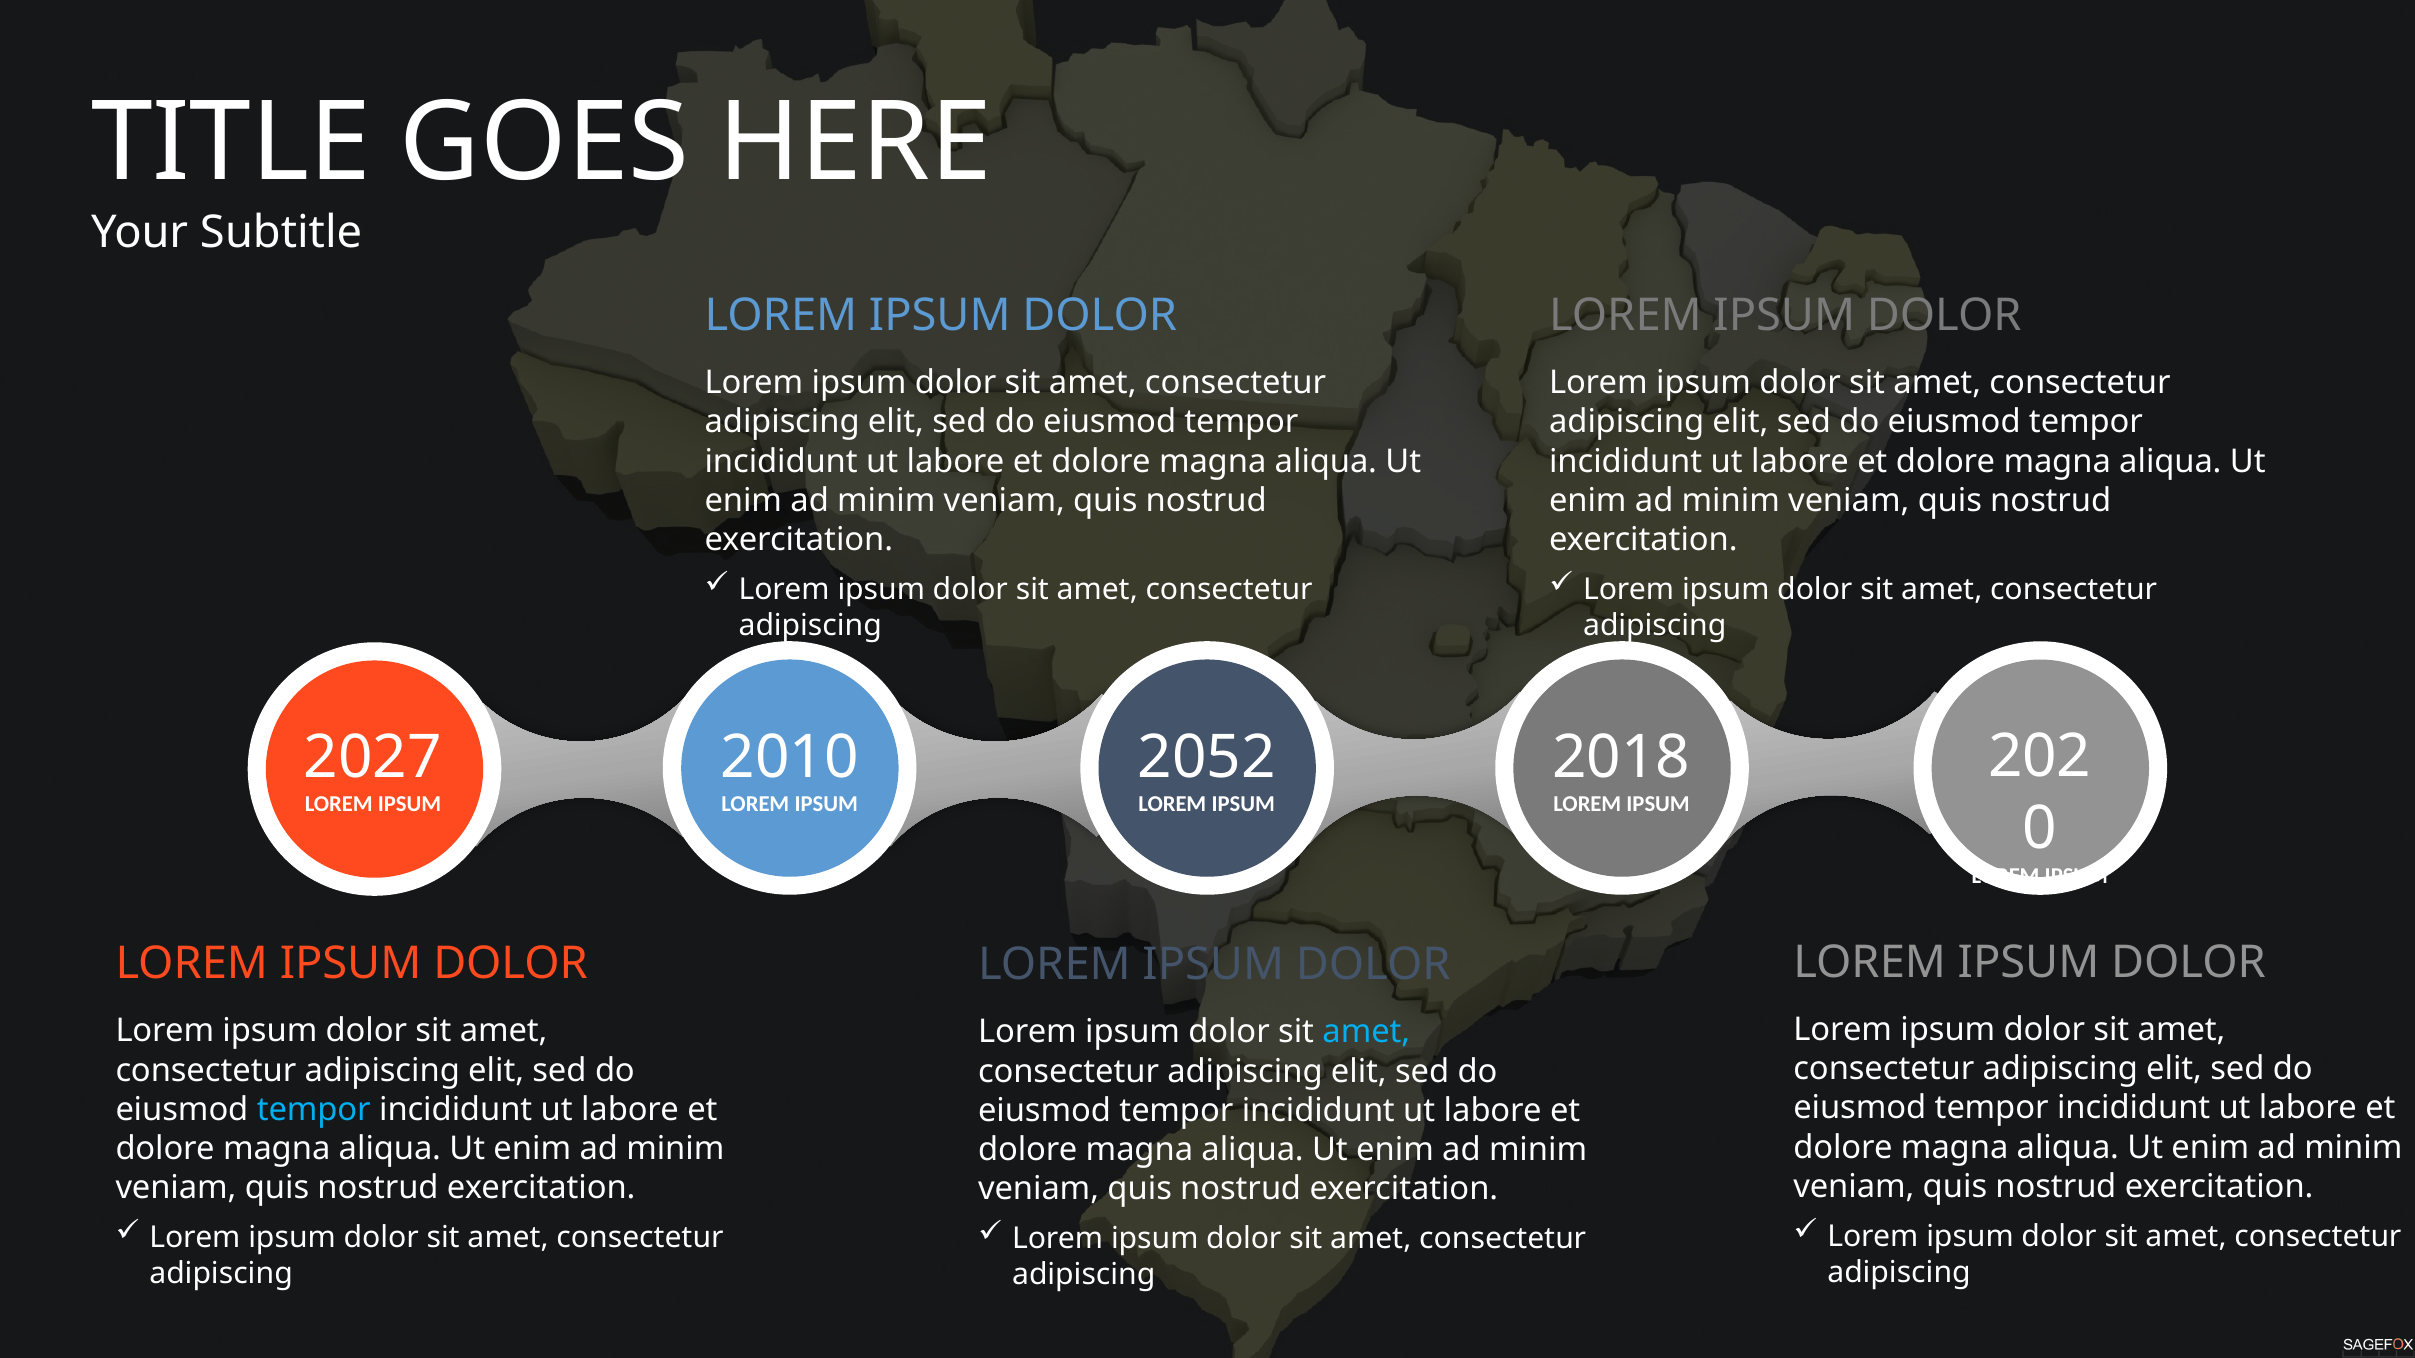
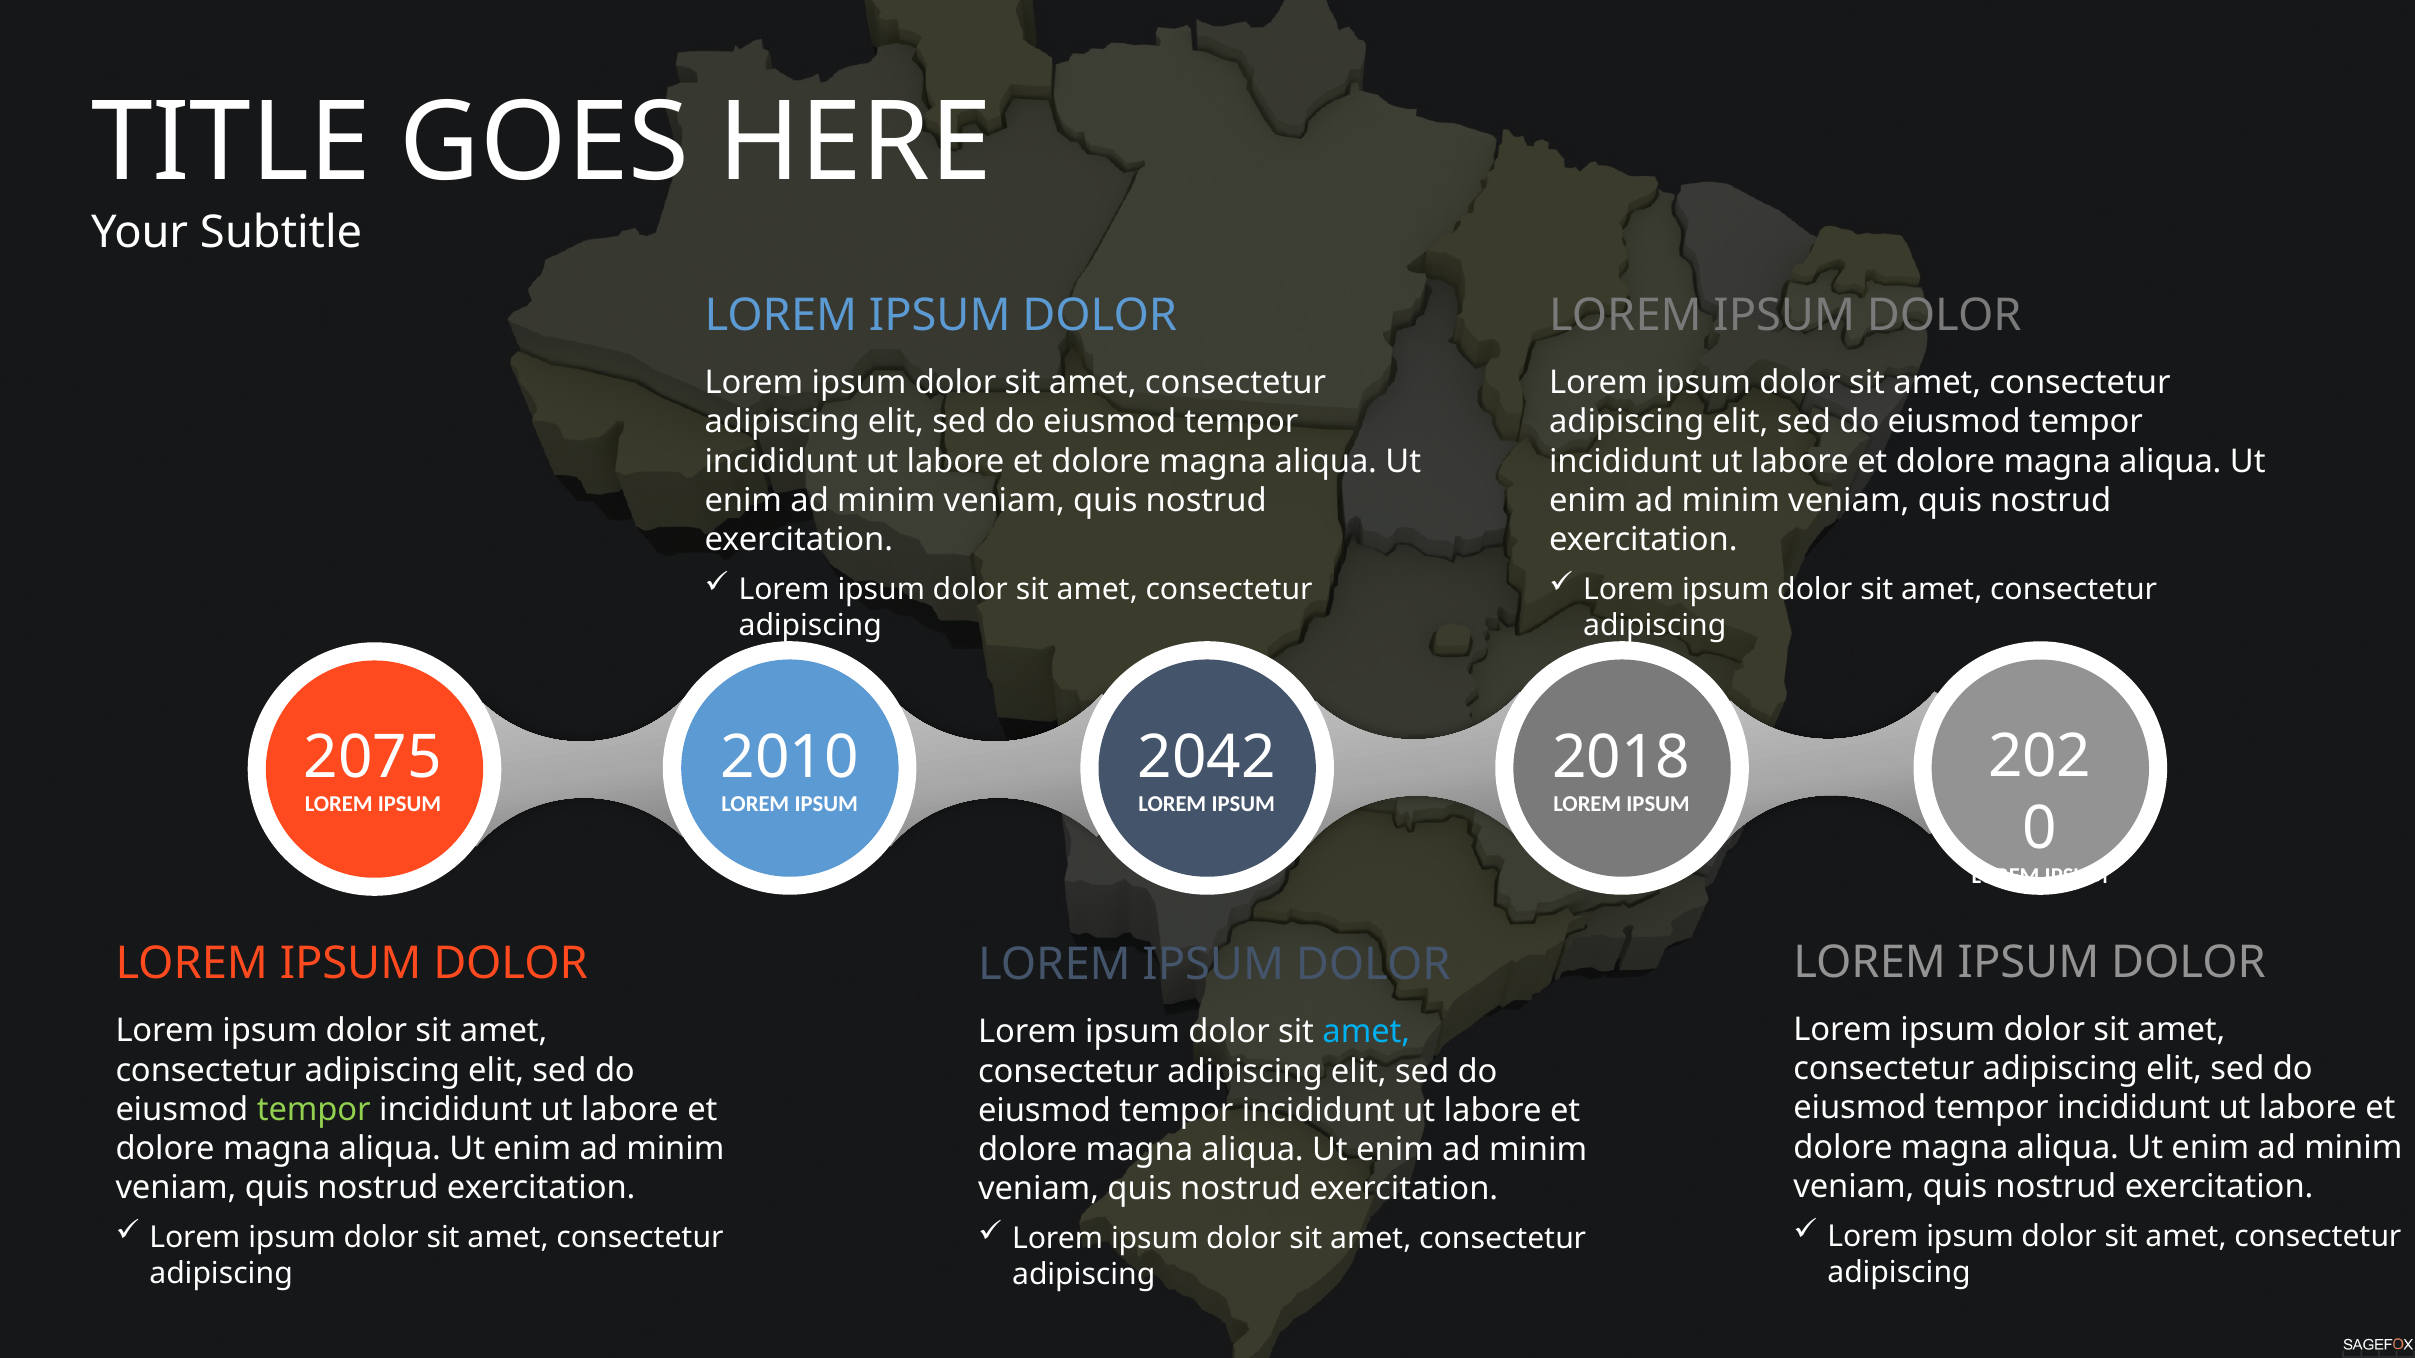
2027: 2027 -> 2075 (373, 758)
2052: 2052 -> 2042 (1207, 758)
tempor colour: light blue -> light green (314, 1110)
